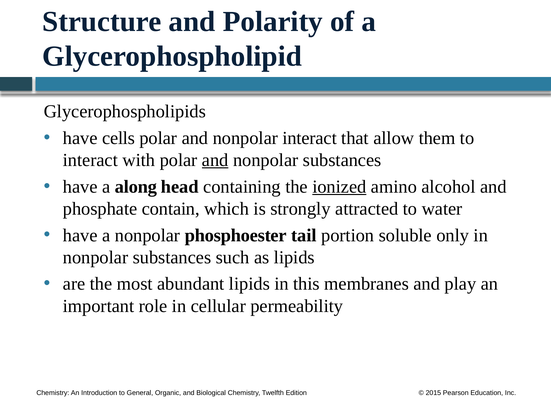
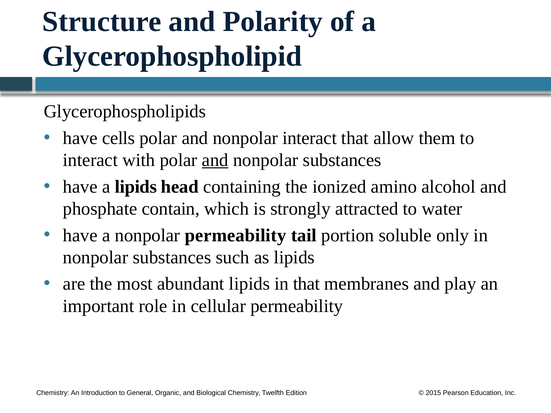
a along: along -> lipids (136, 187)
ionized underline: present -> none (339, 187)
nonpolar phosphoester: phosphoester -> permeability (236, 235)
in this: this -> that (307, 284)
